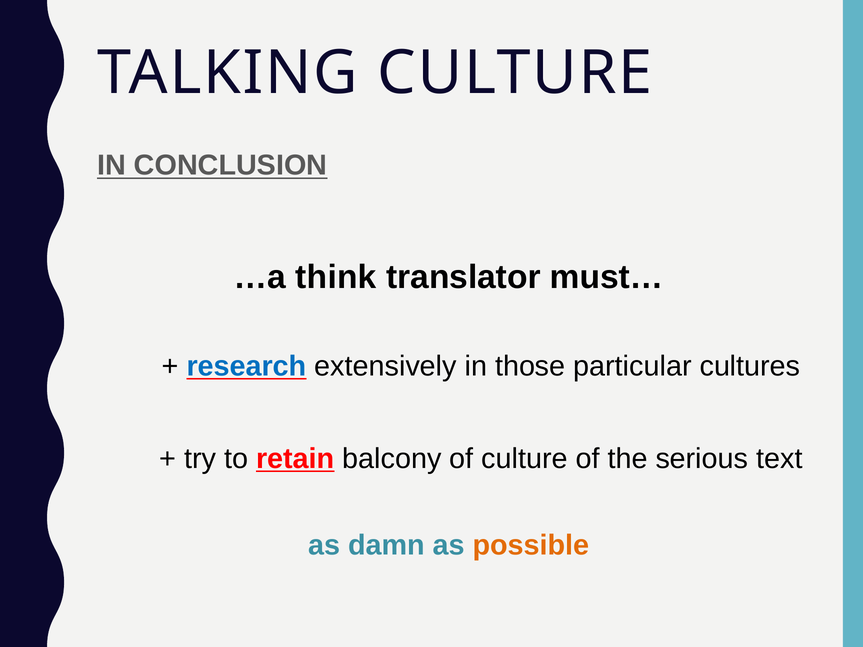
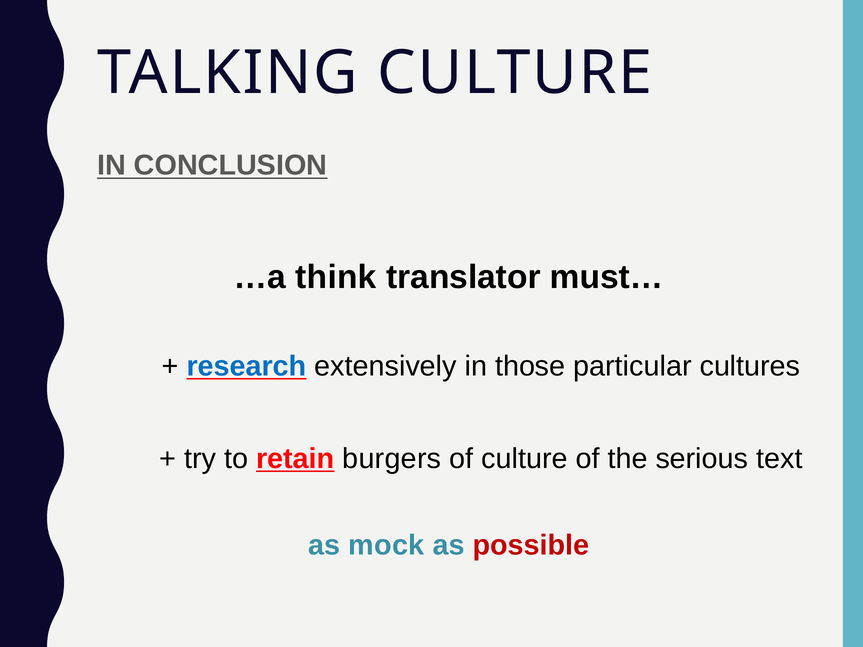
balcony: balcony -> burgers (392, 459)
damn: damn -> mock (386, 545)
possible colour: orange -> red (531, 545)
